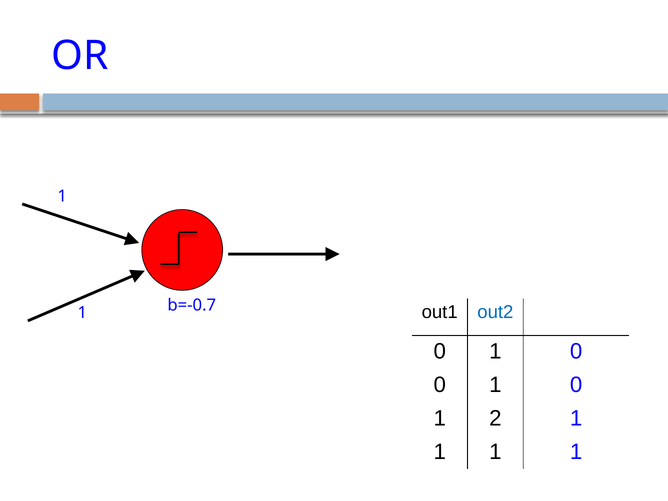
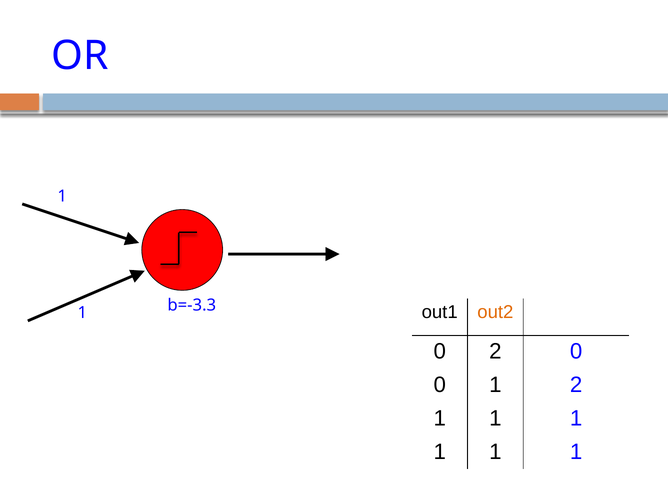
b=-0.7: b=-0.7 -> b=-3.3 (192, 305)
out2 colour: blue -> orange (495, 312)
1: 1 -> 2 (495, 352)
0: 0 -> 2 (576, 385)
2: 2 -> 1 (495, 418)
